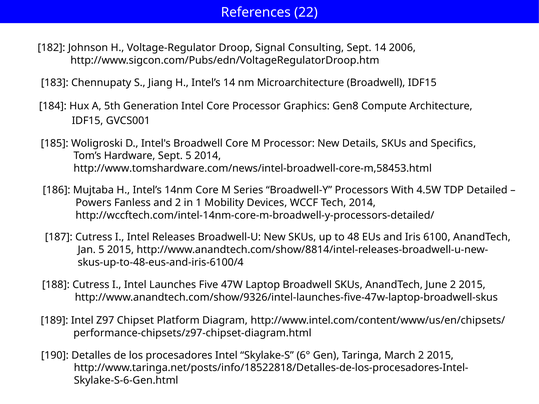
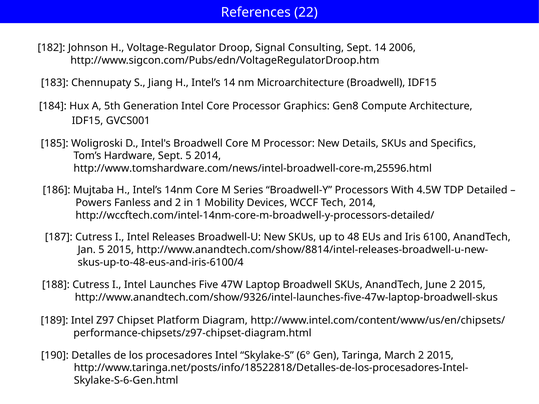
http://www.tomshardware.com/news/intel-broadwell-core-m,58453.html: http://www.tomshardware.com/news/intel-broadwell-core-m,58453.html -> http://www.tomshardware.com/news/intel-broadwell-core-m,25596.html (253, 168)
